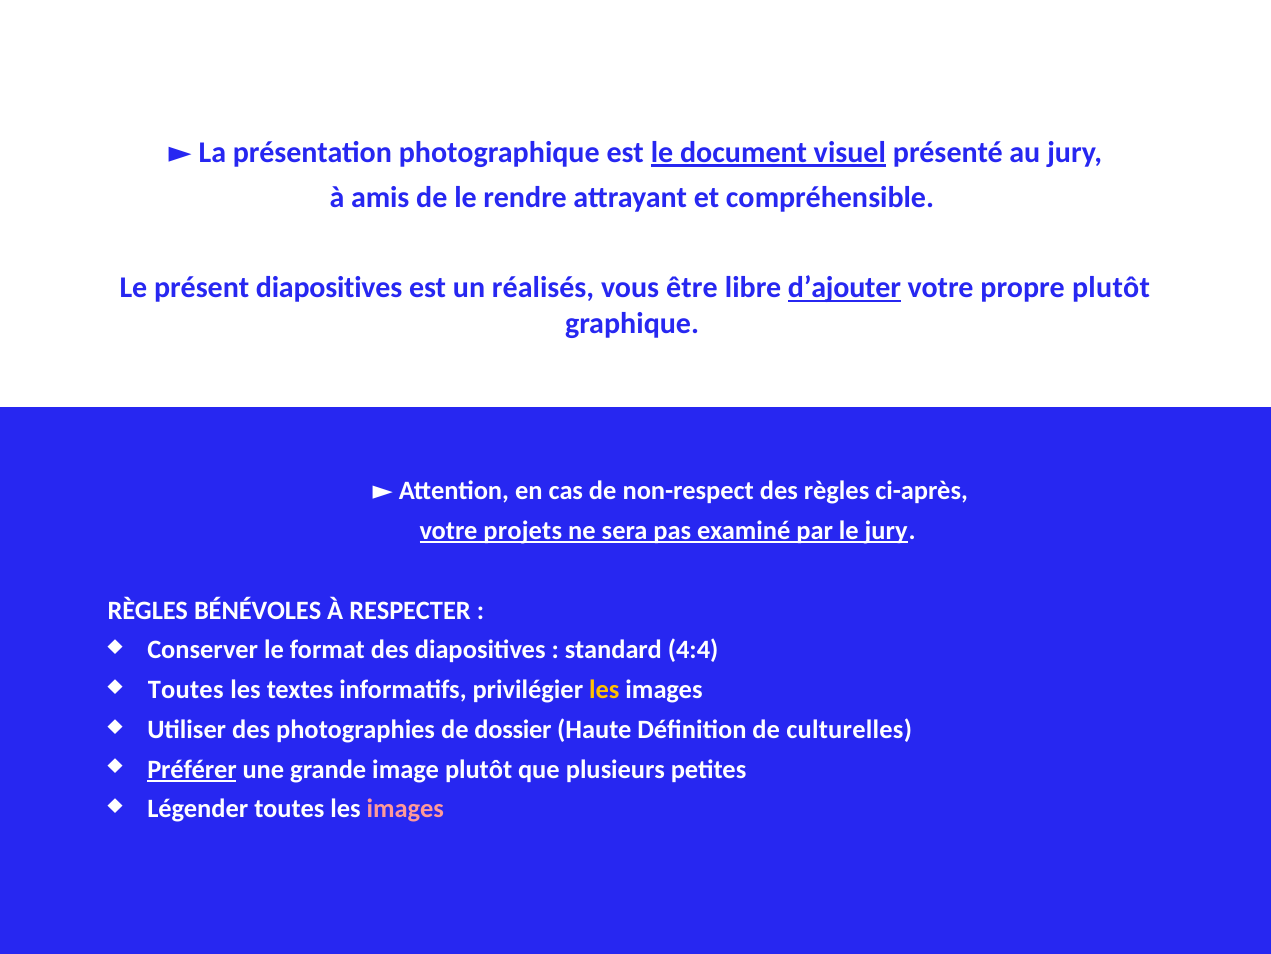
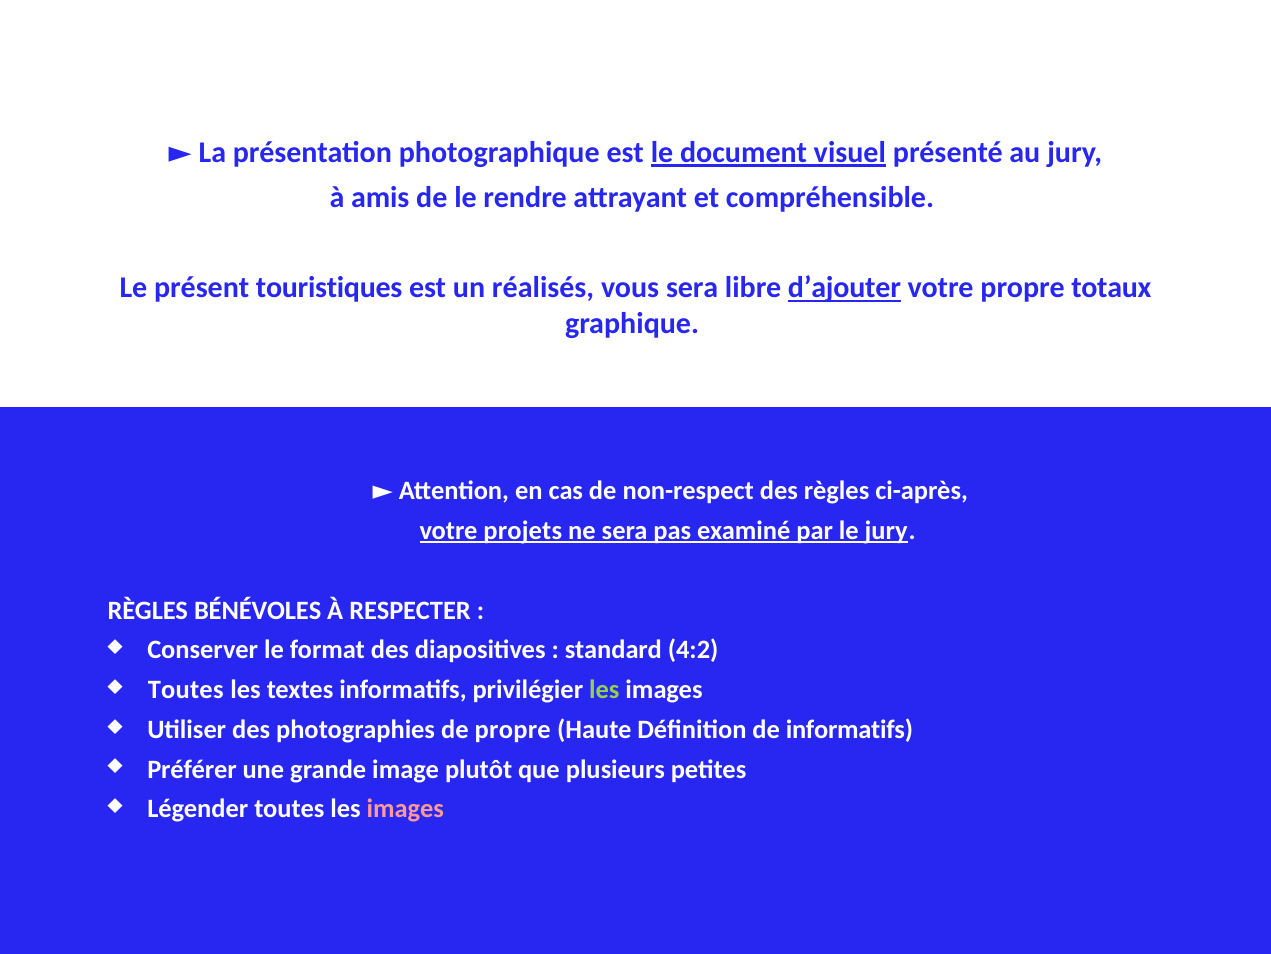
présent diapositives: diapositives -> touristiques (329, 288)
vous être: être -> sera (692, 288)
propre plutôt: plutôt -> totaux (1111, 288)
4:4: 4:4 -> 4:2 (693, 650)
les colour: yellow -> light green (604, 689)
de dossier: dossier -> propre (513, 729)
de culturelles: culturelles -> informatifs (849, 729)
Préférer underline: present -> none (192, 769)
